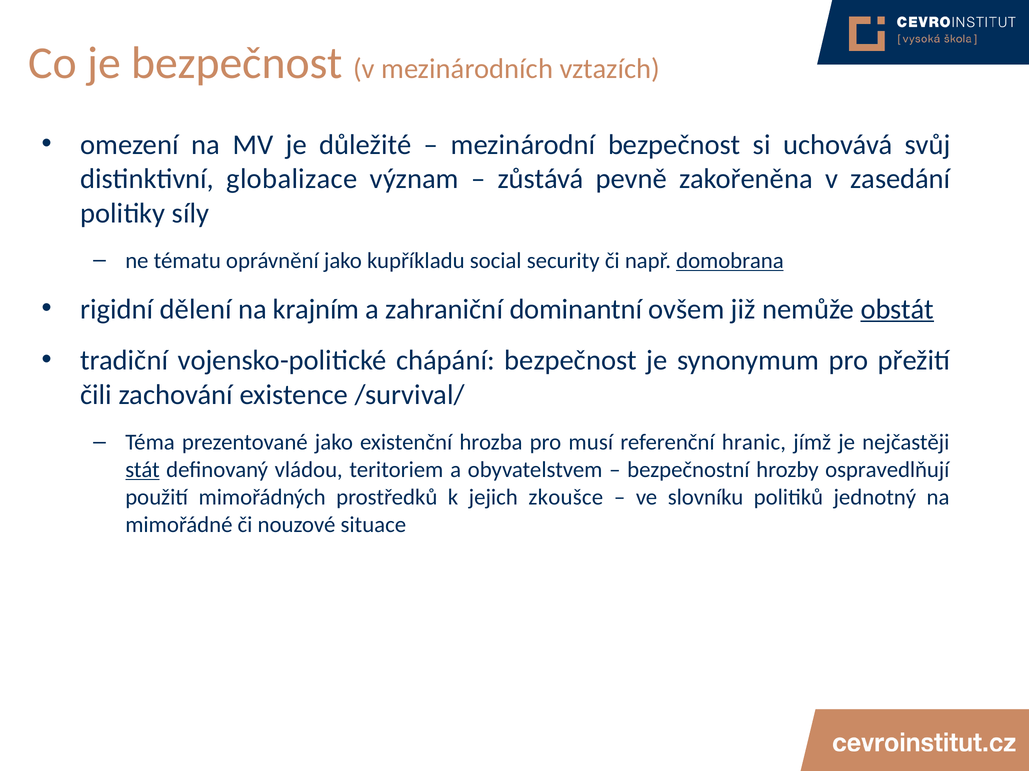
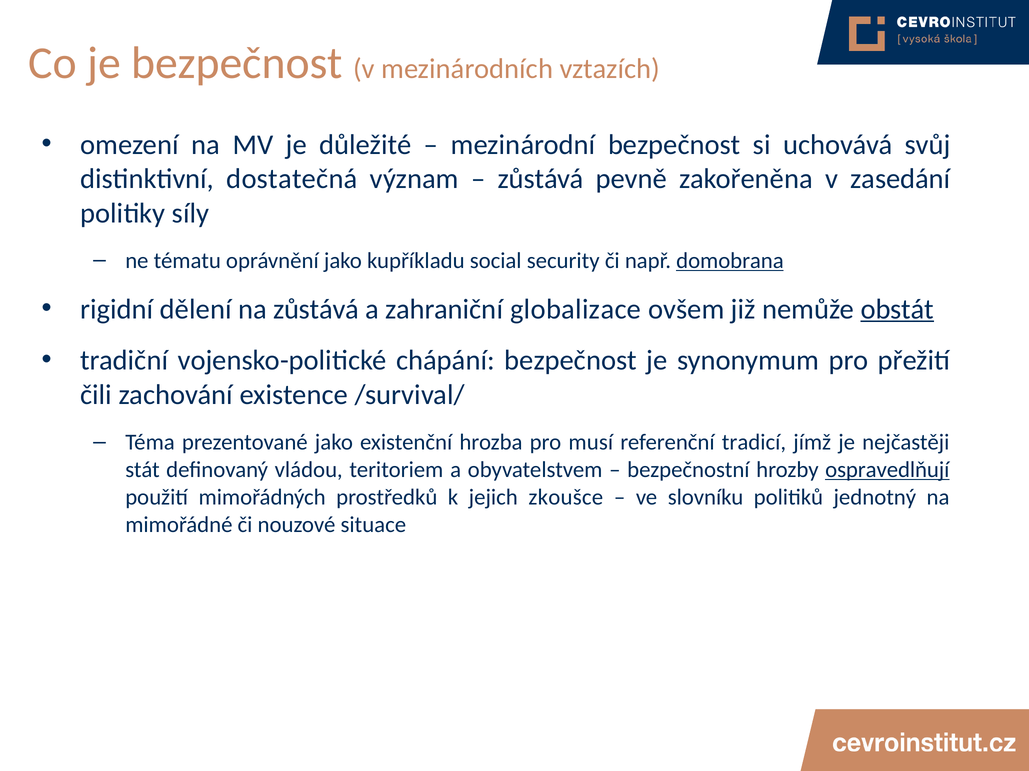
globalizace: globalizace -> dostatečná (292, 179)
na krajním: krajním -> zůstává (316, 309)
dominantní: dominantní -> globalizace (576, 309)
hranic: hranic -> tradicí (754, 443)
stát underline: present -> none (143, 470)
ospravedlňují underline: none -> present (887, 470)
